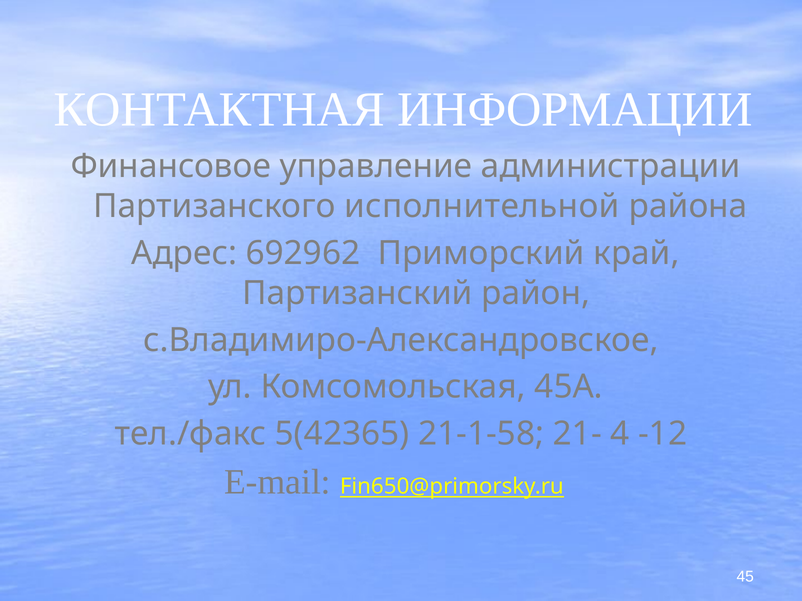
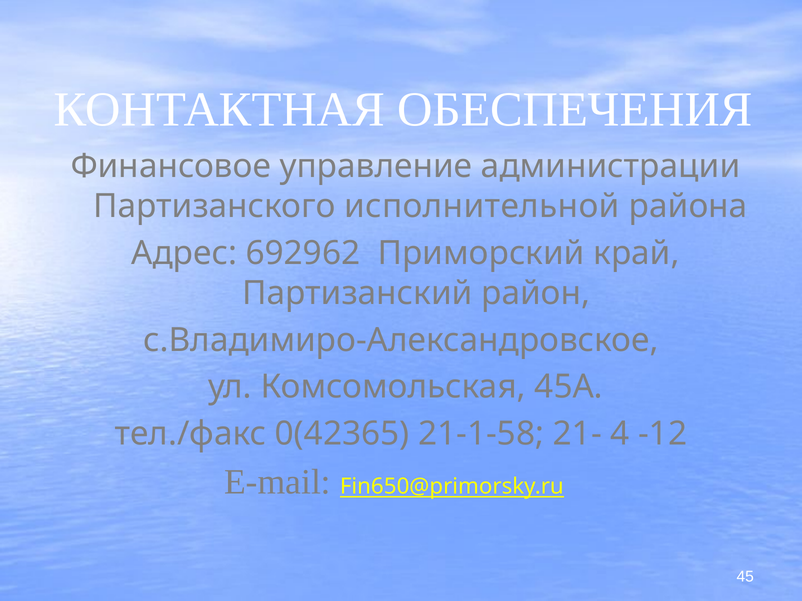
ИНФОРМАЦИИ: ИНФОРМАЦИИ -> ОБЕСПЕЧЕНИЯ (575, 110)
5(42365: 5(42365 -> 0(42365 (342, 434)
